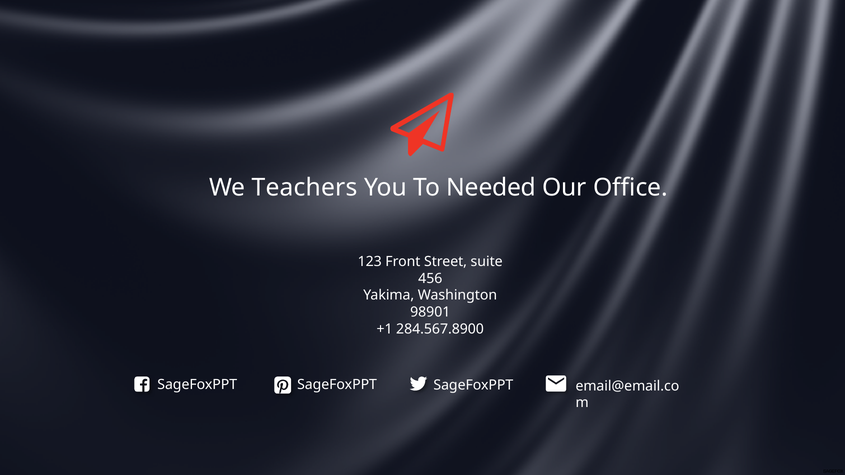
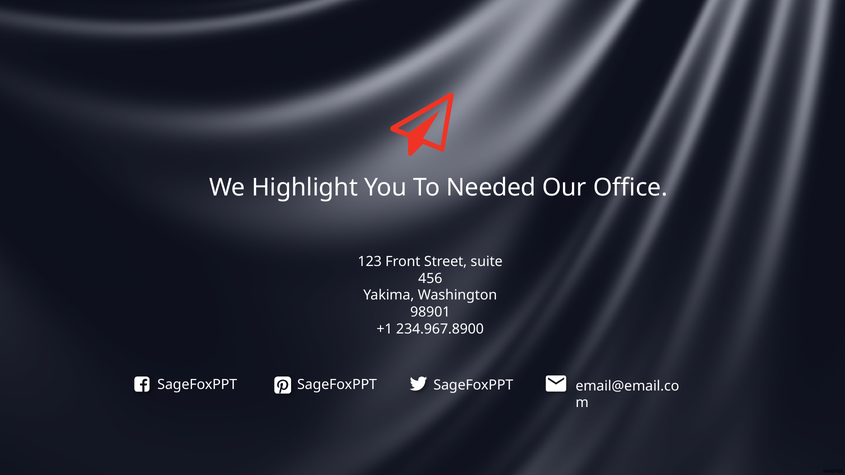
Teachers: Teachers -> Highlight (305, 188)
284.567.8900: 284.567.8900 -> 234.967.8900 (440, 329)
